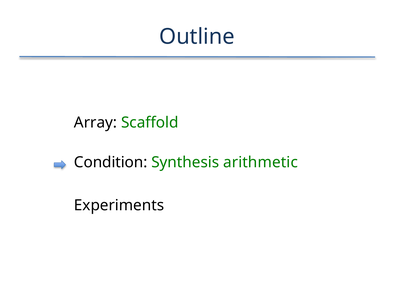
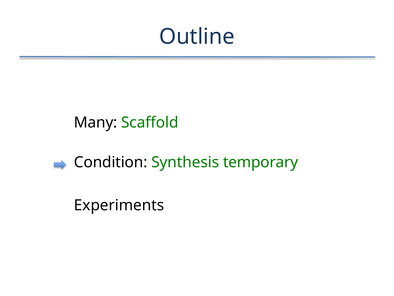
Array: Array -> Many (96, 122)
arithmetic: arithmetic -> temporary (261, 162)
